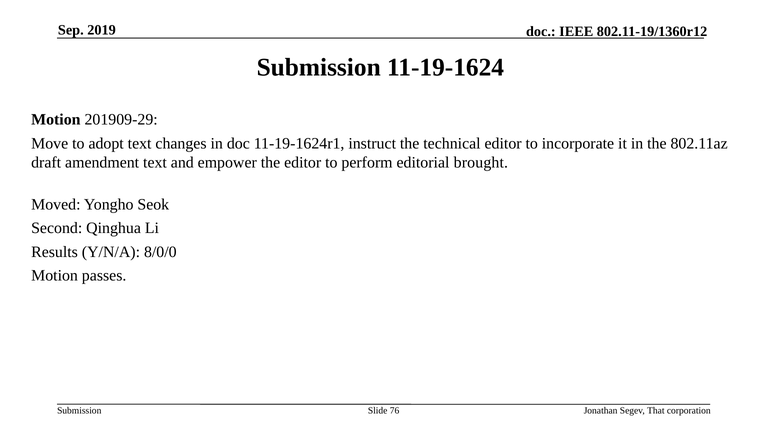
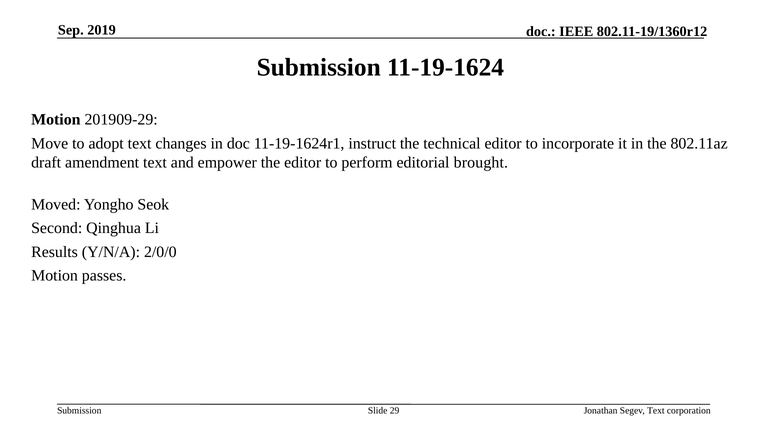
8/0/0: 8/0/0 -> 2/0/0 (160, 252)
76: 76 -> 29 (395, 411)
Segev That: That -> Text (656, 411)
